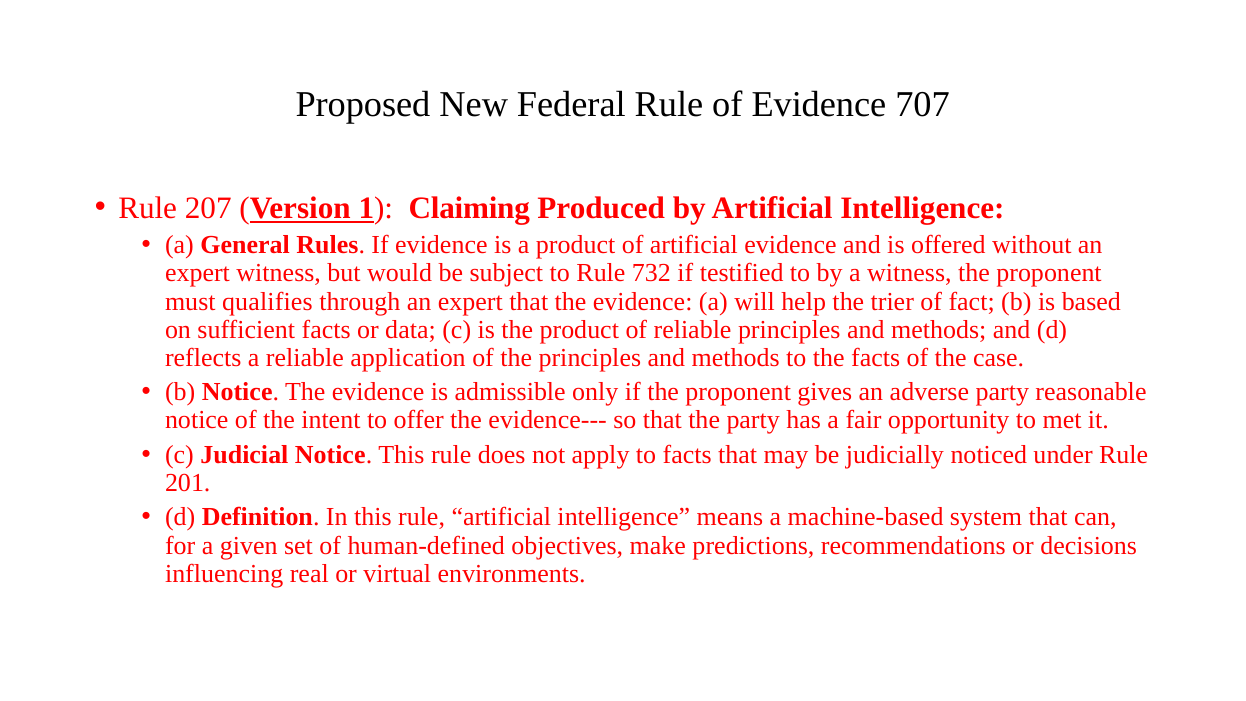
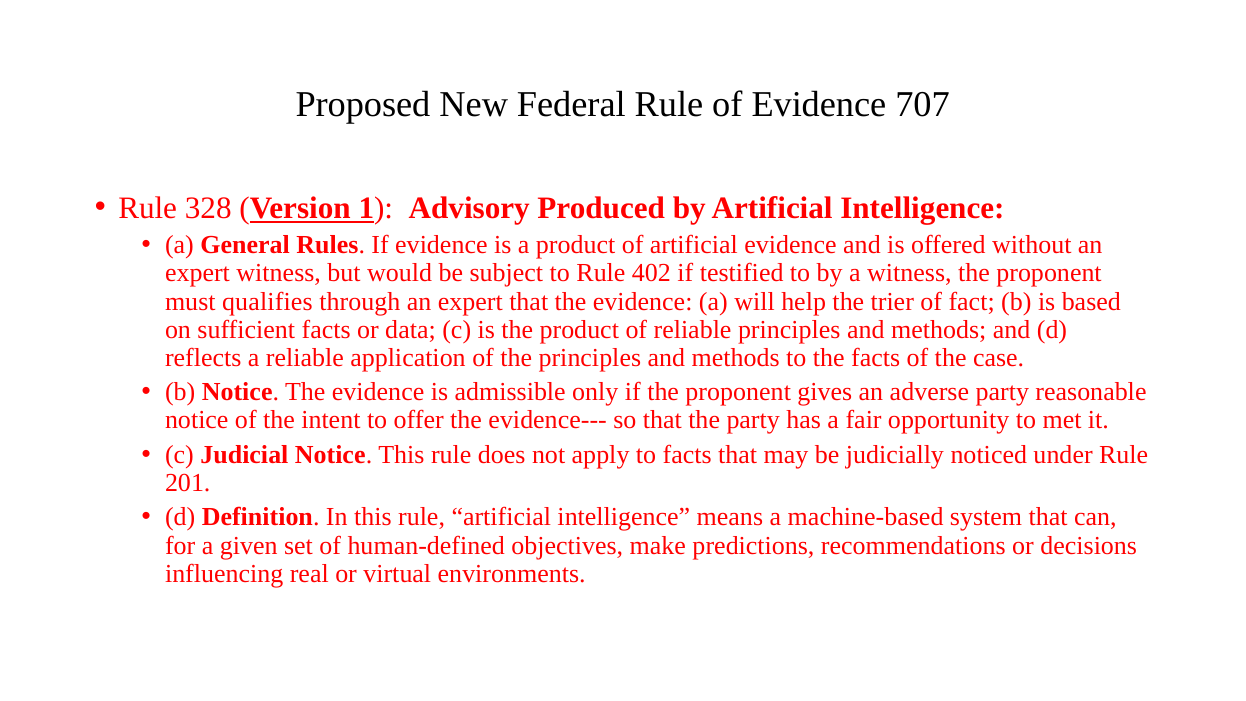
207: 207 -> 328 (208, 208)
Claiming: Claiming -> Advisory (469, 208)
732: 732 -> 402 (651, 273)
